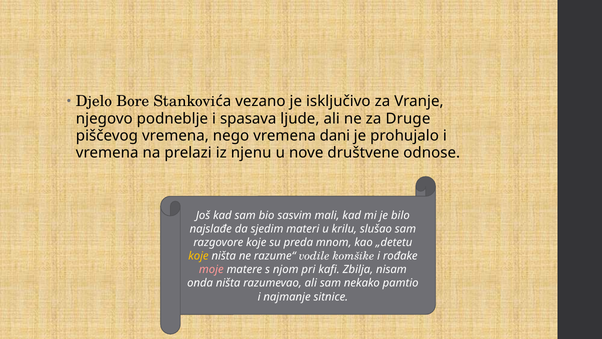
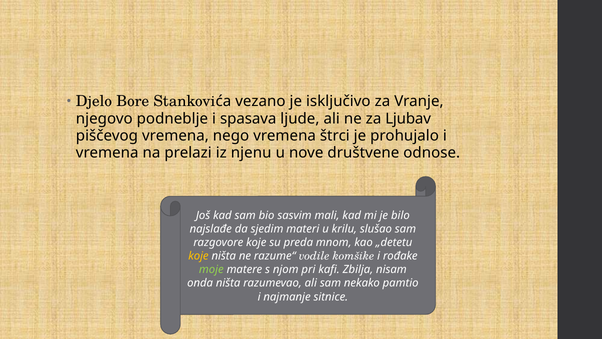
Druge: Druge -> Ljubav (408, 118)
dani: dani -> štrci (335, 136)
moje colour: pink -> light green (211, 269)
